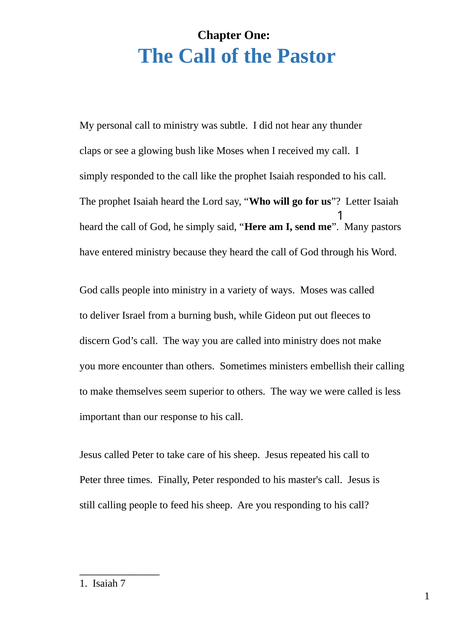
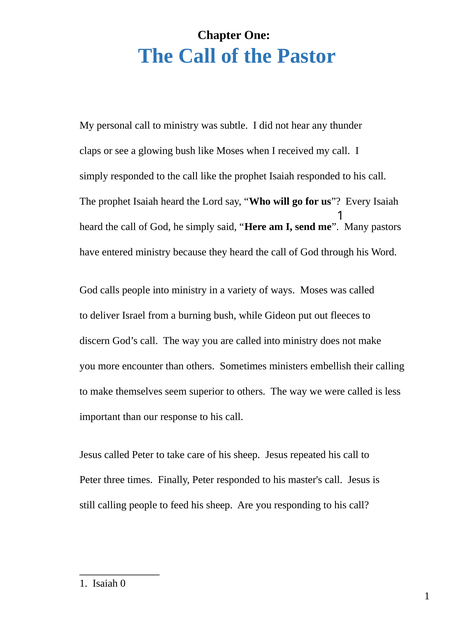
Letter: Letter -> Every (358, 201)
7: 7 -> 0 (123, 582)
